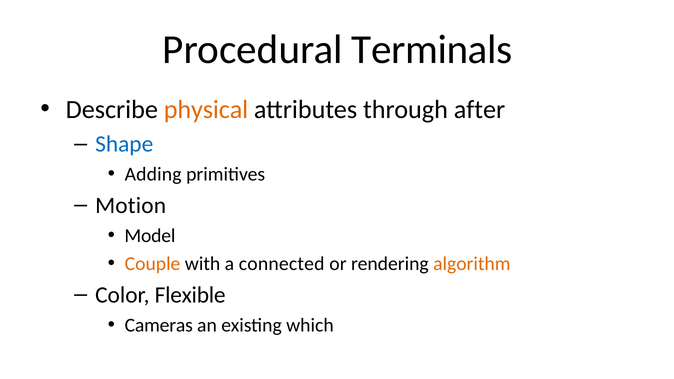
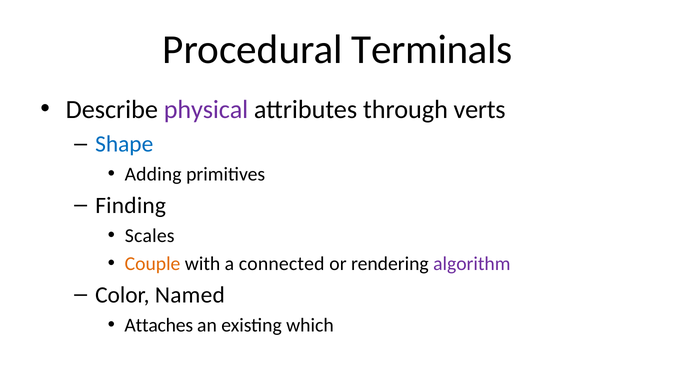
physical colour: orange -> purple (206, 109)
after: after -> verts (480, 109)
Motion: Motion -> Finding (131, 206)
Model: Model -> Scales (150, 236)
algorithm colour: orange -> purple (472, 264)
Flexible: Flexible -> Named (190, 295)
Cameras: Cameras -> Attaches (159, 325)
